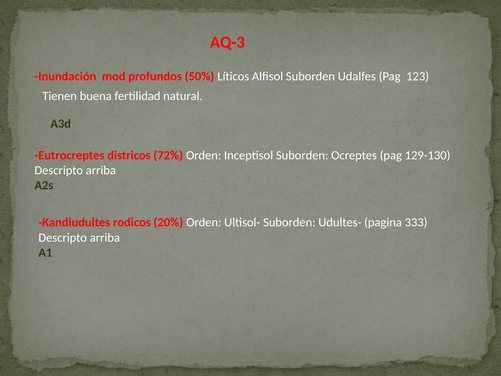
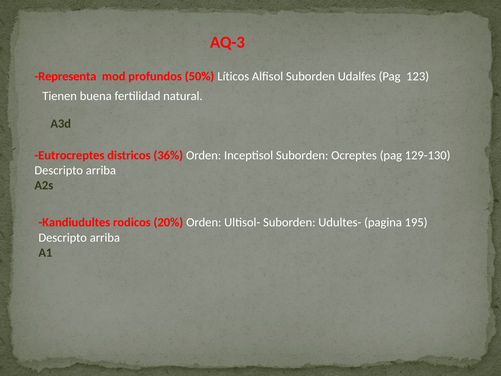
Inundación: Inundación -> Representa (65, 76)
72%: 72% -> 36% (168, 155)
333: 333 -> 195 (416, 222)
